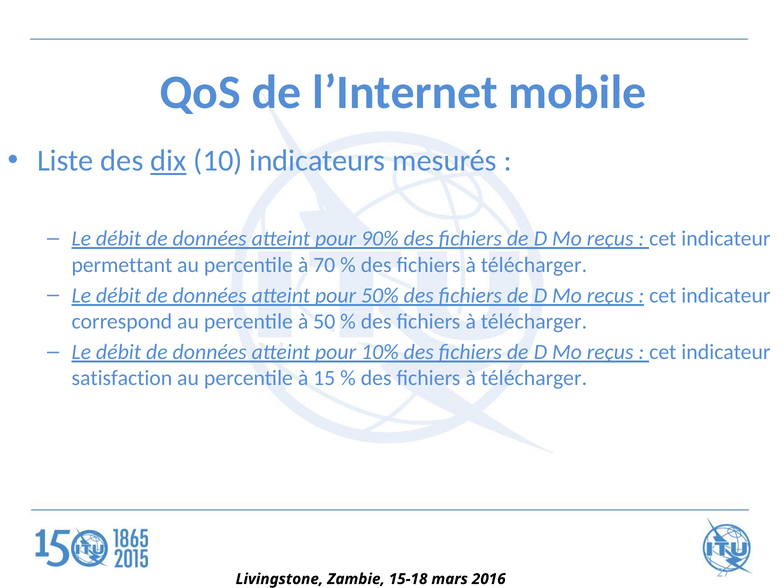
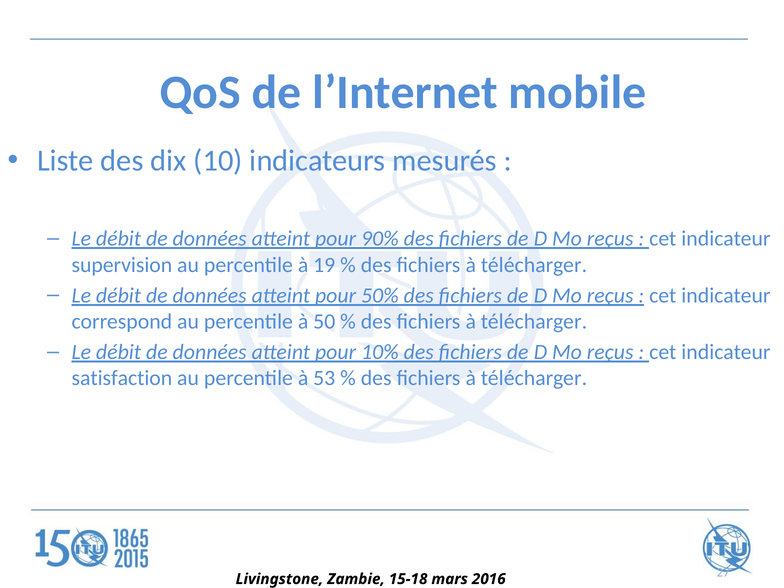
dix underline: present -> none (168, 161)
permettant: permettant -> supervision (122, 265)
70: 70 -> 19 (324, 265)
15: 15 -> 53 (324, 378)
